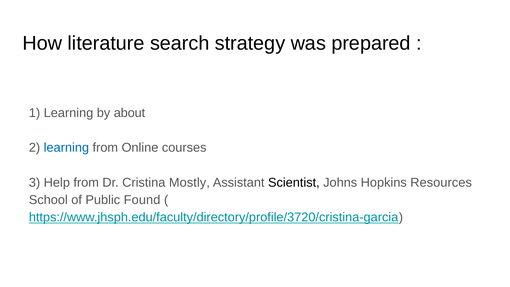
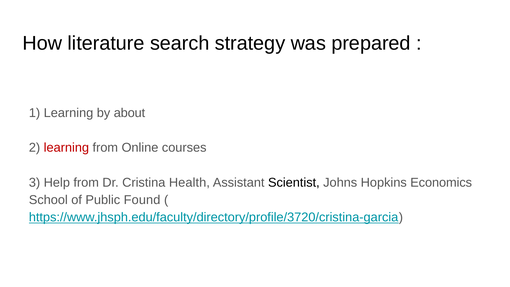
learning colour: blue -> red (66, 148)
Mostly: Mostly -> Health (189, 182)
Resources: Resources -> Economics (441, 182)
